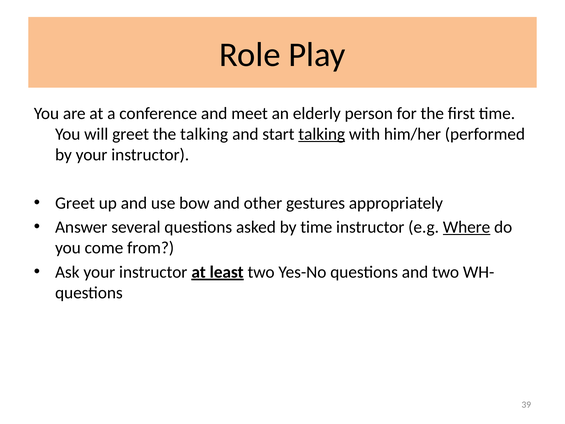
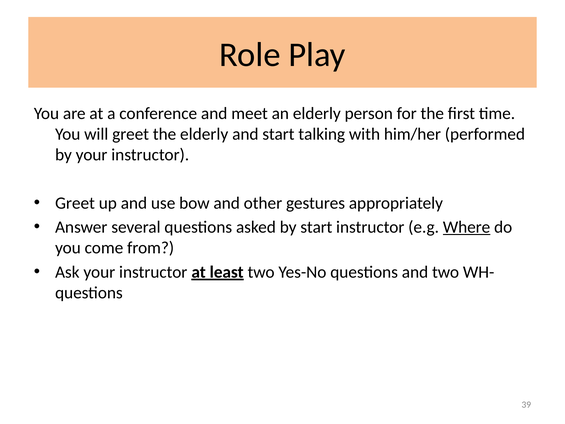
the talking: talking -> elderly (204, 134)
talking underline: present -> none (322, 134)
by time: time -> start (316, 227)
